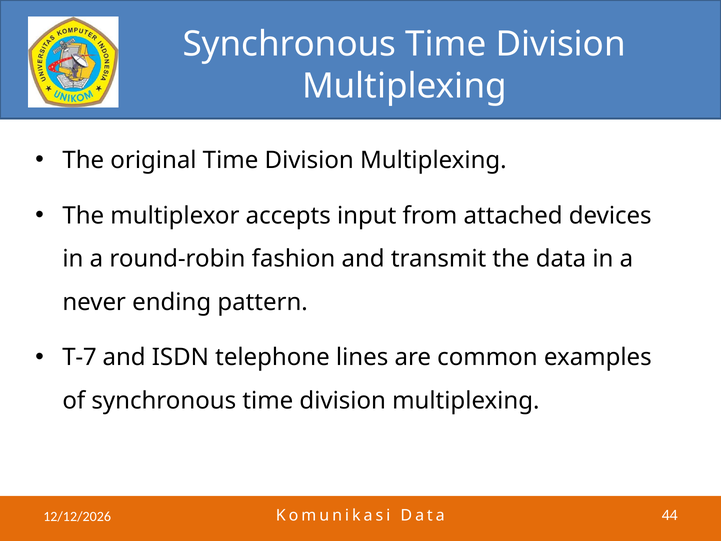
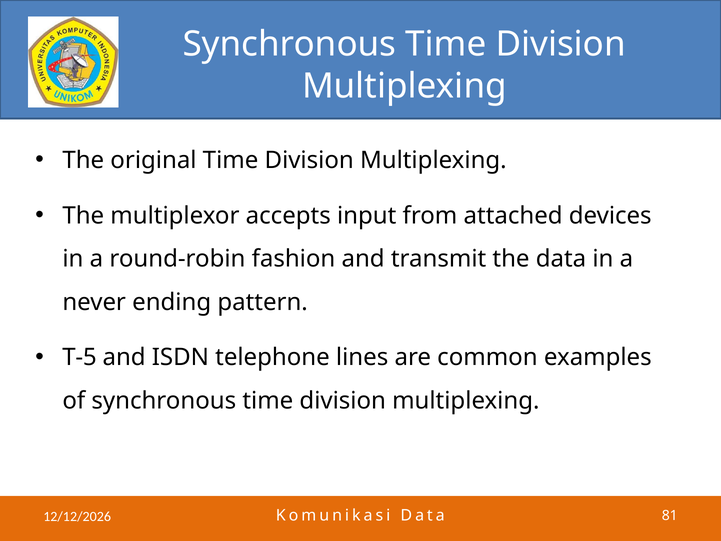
T-7: T-7 -> T-5 (79, 357)
44: 44 -> 81 (670, 515)
